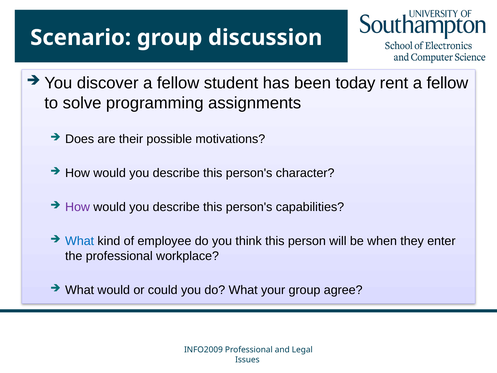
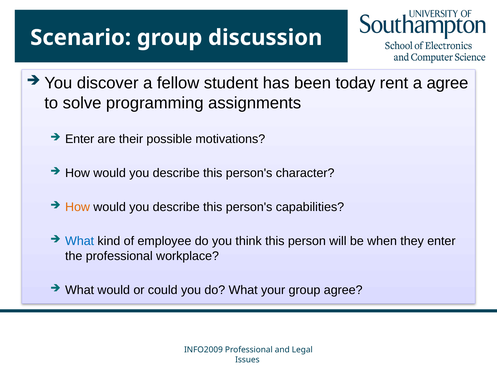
rent a fellow: fellow -> agree (447, 83)
Does: Does -> Enter (80, 139)
How colour: purple -> orange (78, 207)
